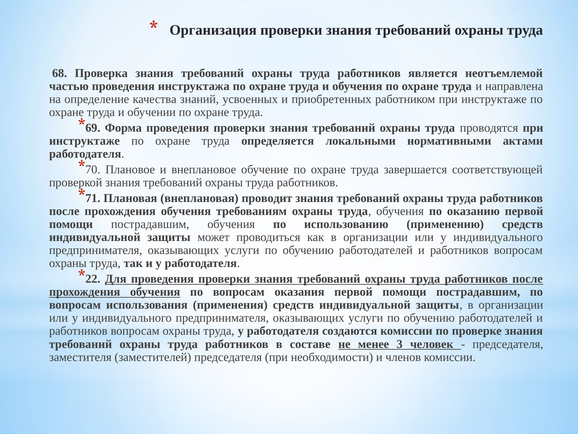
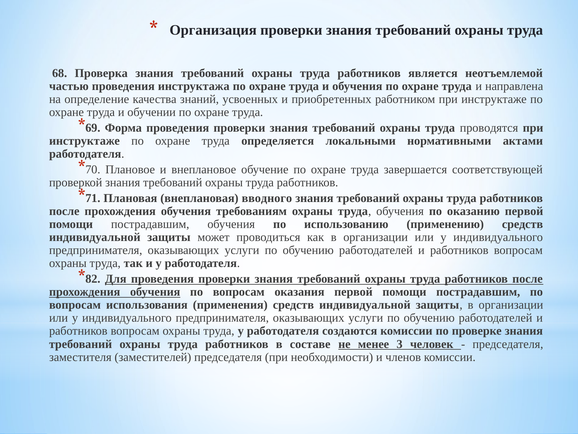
проводит: проводит -> вводного (267, 198)
22: 22 -> 82 (93, 279)
